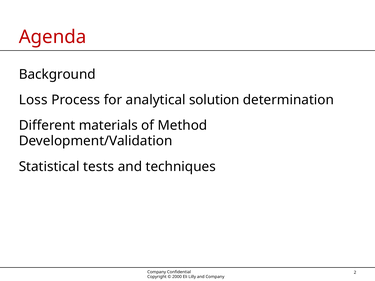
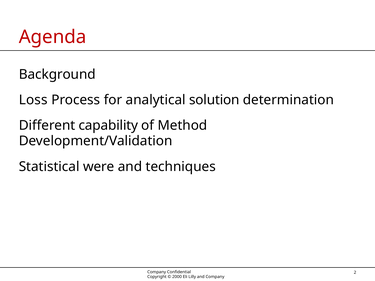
materials: materials -> capability (108, 126)
tests: tests -> were (99, 167)
